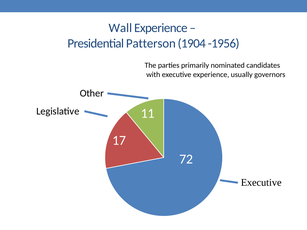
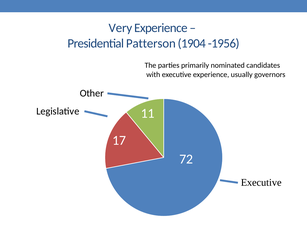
Wall: Wall -> Very (120, 28)
